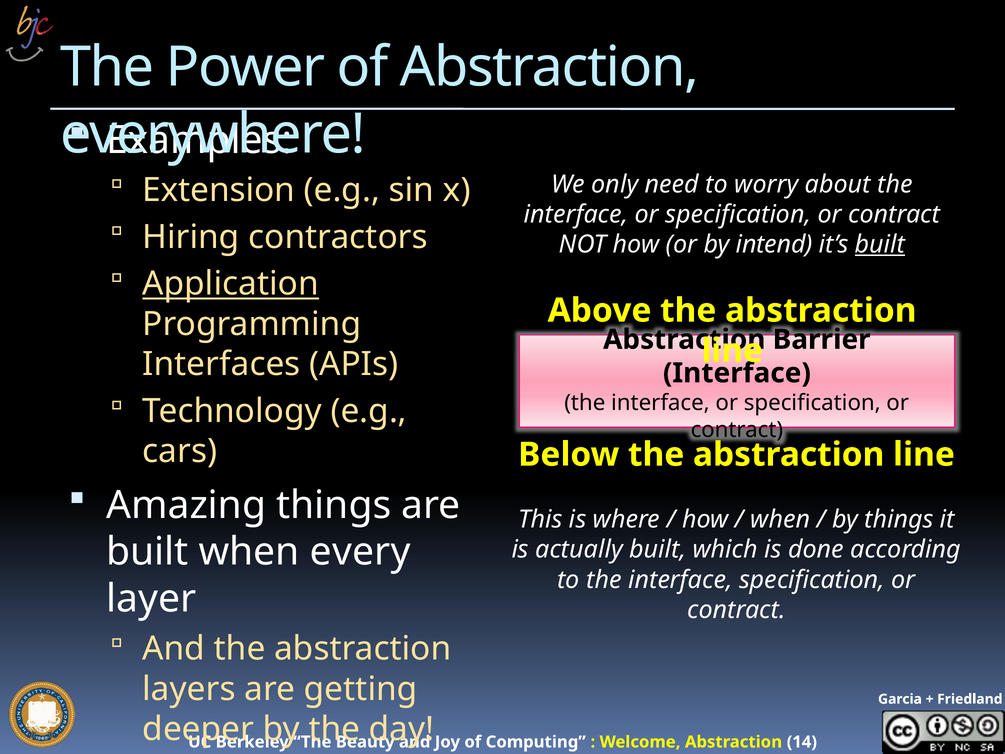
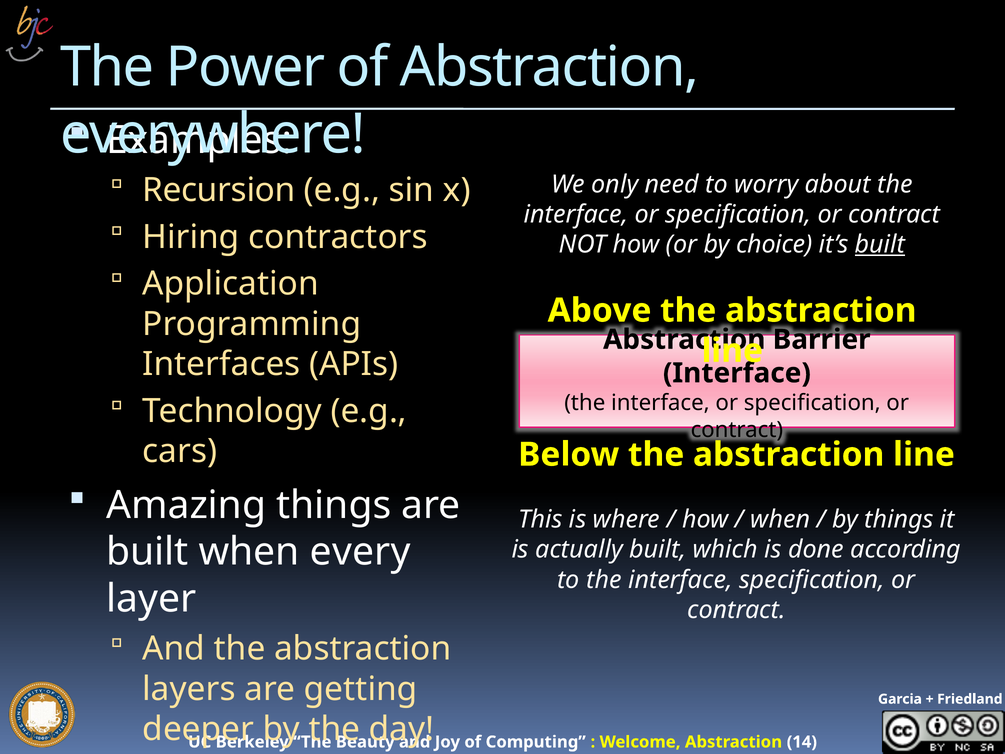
Extension: Extension -> Recursion (219, 190)
intend: intend -> choice (774, 245)
Application underline: present -> none (231, 284)
